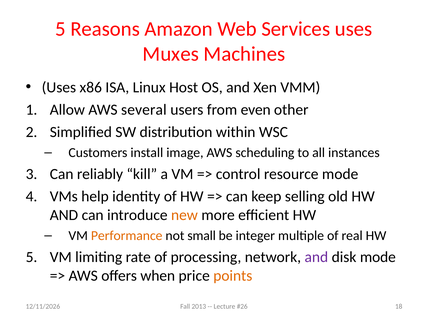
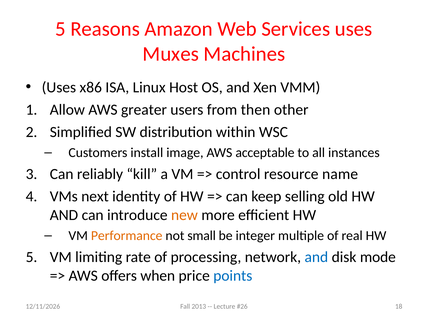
several: several -> greater (144, 110)
even: even -> then (256, 110)
scheduling: scheduling -> acceptable (265, 153)
resource mode: mode -> name (340, 174)
help: help -> next (95, 196)
and colour: purple -> blue (316, 257)
points colour: orange -> blue (233, 276)
